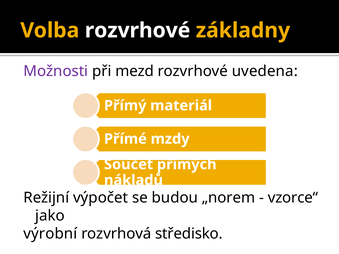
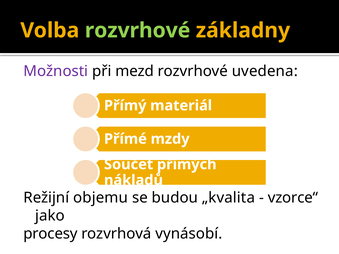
rozvrhové colour: white -> light green (138, 30)
výpočet: výpočet -> objemu (101, 198)
„norem: „norem -> „kvalita (228, 198)
výrobní: výrobní -> procesy (50, 234)
středisko: středisko -> vynásobí (189, 234)
